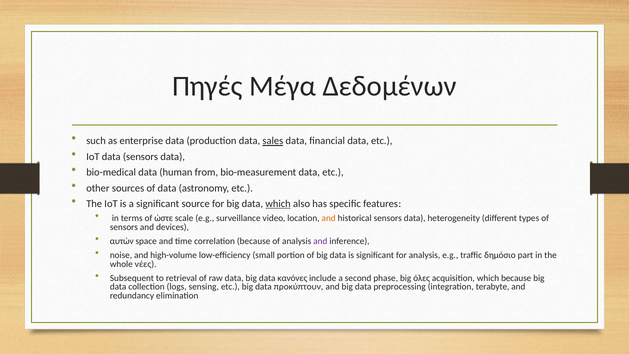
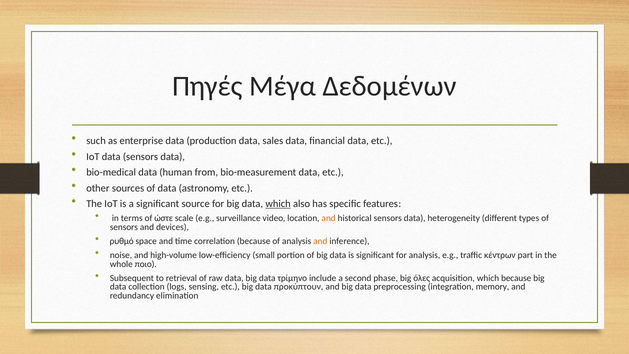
sales underline: present -> none (273, 141)
αυτών: αυτών -> ρυθμό (122, 241)
and colour: purple -> orange (320, 241)
δημόσιο: δημόσιο -> κέντρων (500, 255)
νέες: νέες -> ποιο (146, 264)
κανόνες: κανόνες -> τρίμηνο (292, 278)
terabyte: terabyte -> memory (493, 287)
